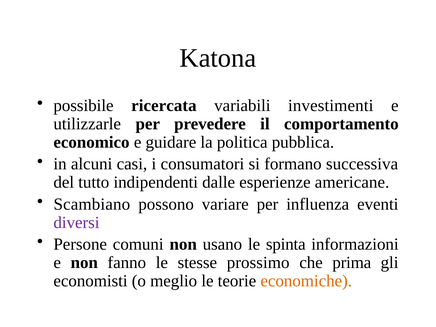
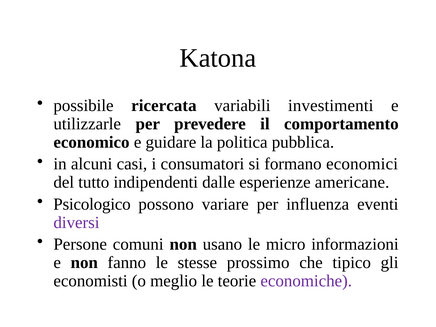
successiva: successiva -> economici (362, 164)
Scambiano: Scambiano -> Psicologico (92, 204)
spinta: spinta -> micro (286, 244)
prima: prima -> tipico (352, 262)
economiche colour: orange -> purple (306, 281)
